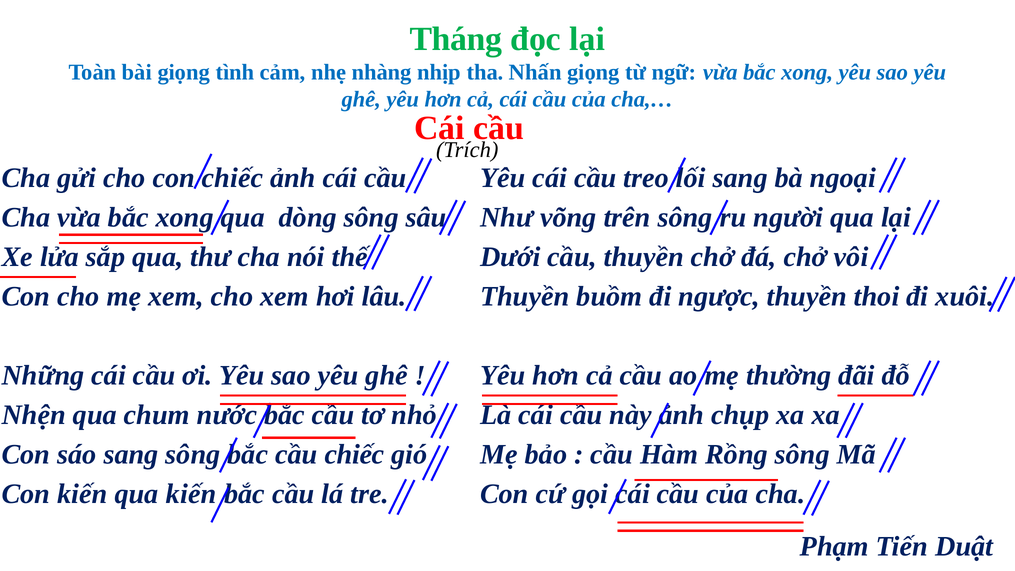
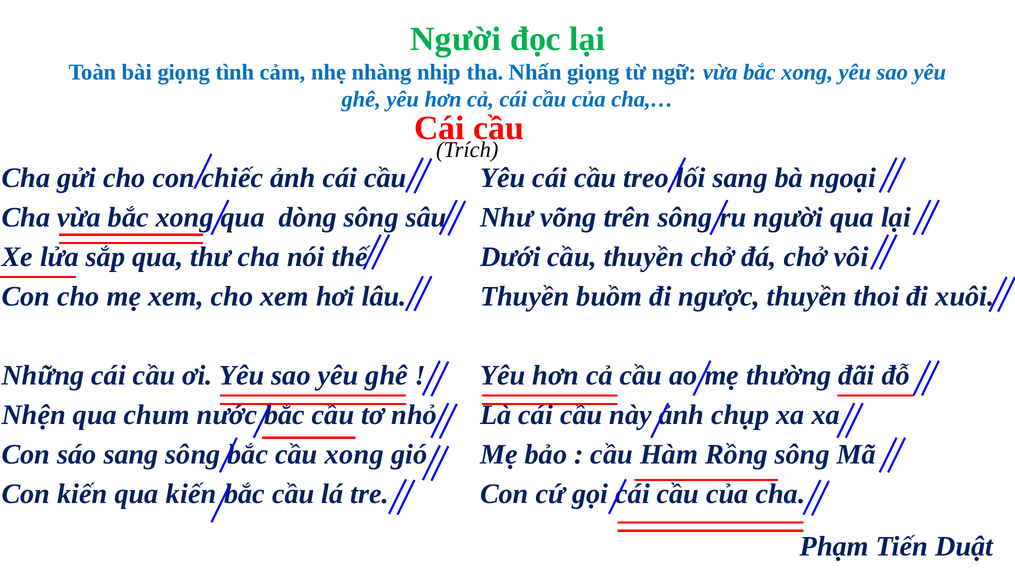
Tháng: Tháng -> Người (456, 39)
cầu chiếc: chiếc -> xong (354, 454)
